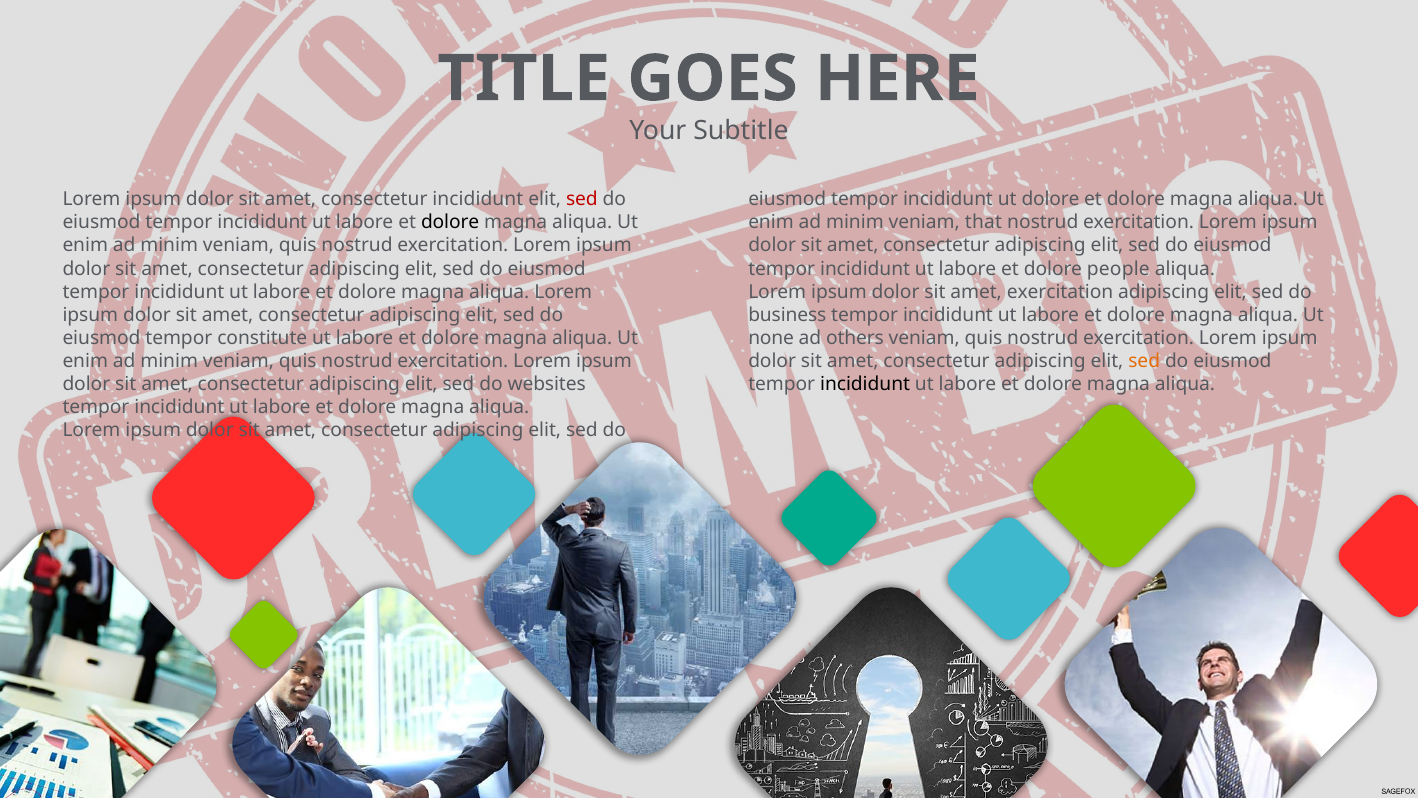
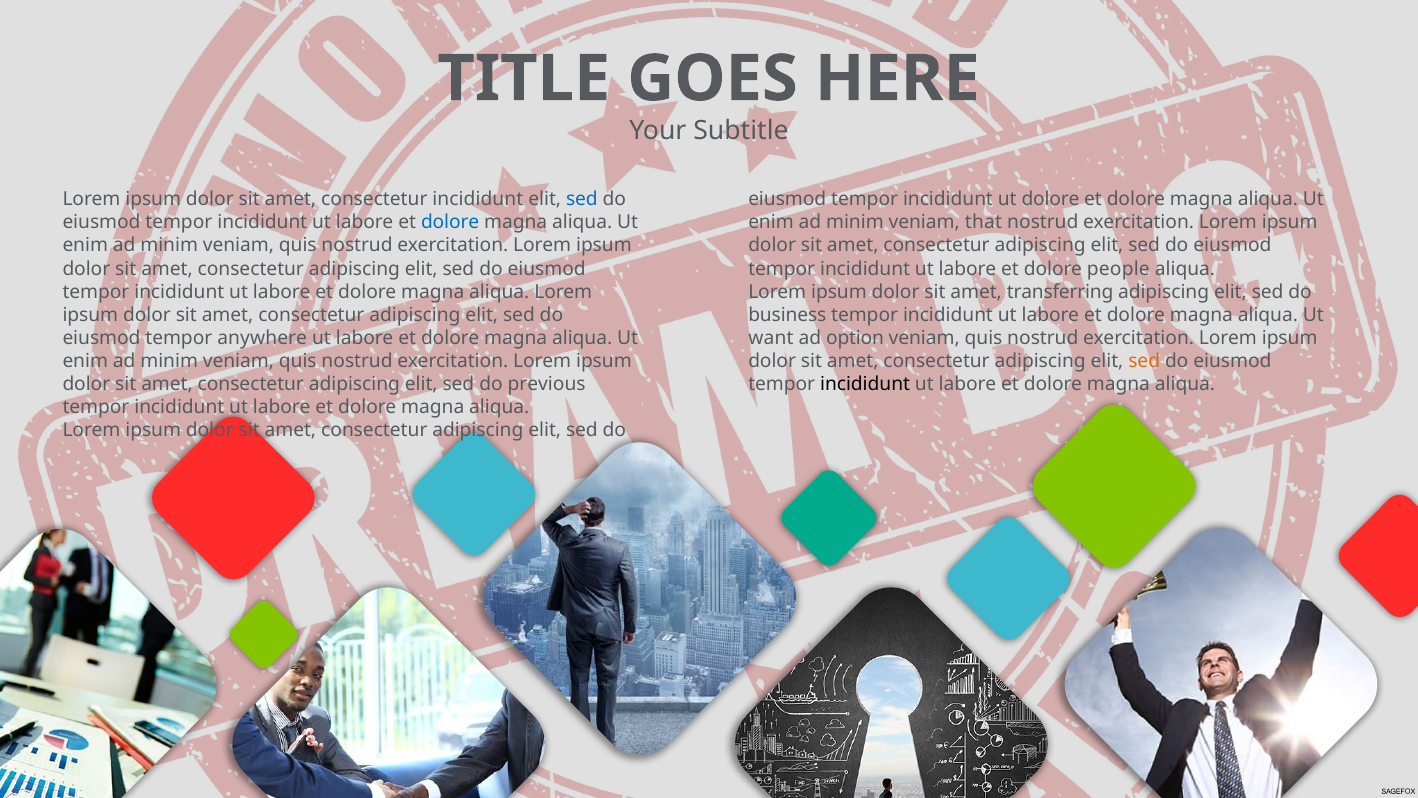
sed colour: red -> blue (582, 199)
dolore colour: black -> blue (450, 222)
amet exercitation: exercitation -> transferring (1060, 292)
constitute: constitute -> anywhere (262, 338)
none: none -> want (771, 338)
others: others -> option (855, 338)
websites: websites -> previous (547, 384)
